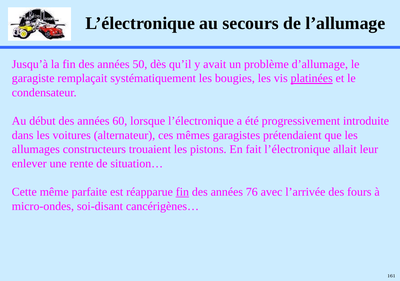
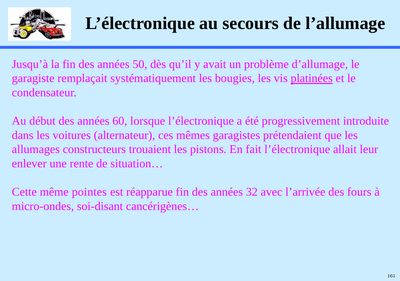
parfaite: parfaite -> pointes (89, 192)
fin underline: present -> none (182, 192)
76: 76 -> 32 (252, 192)
